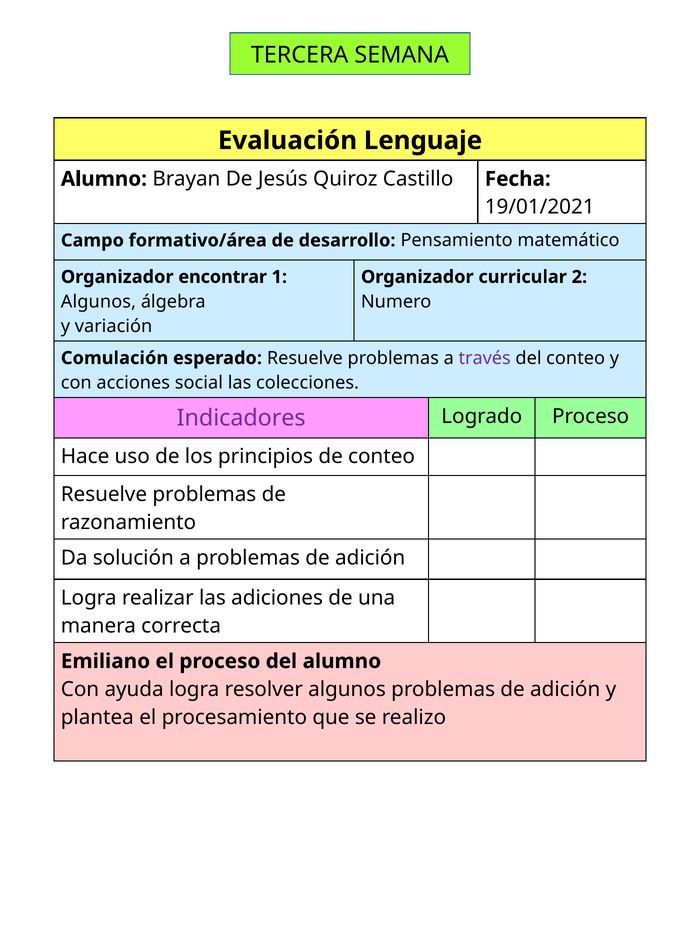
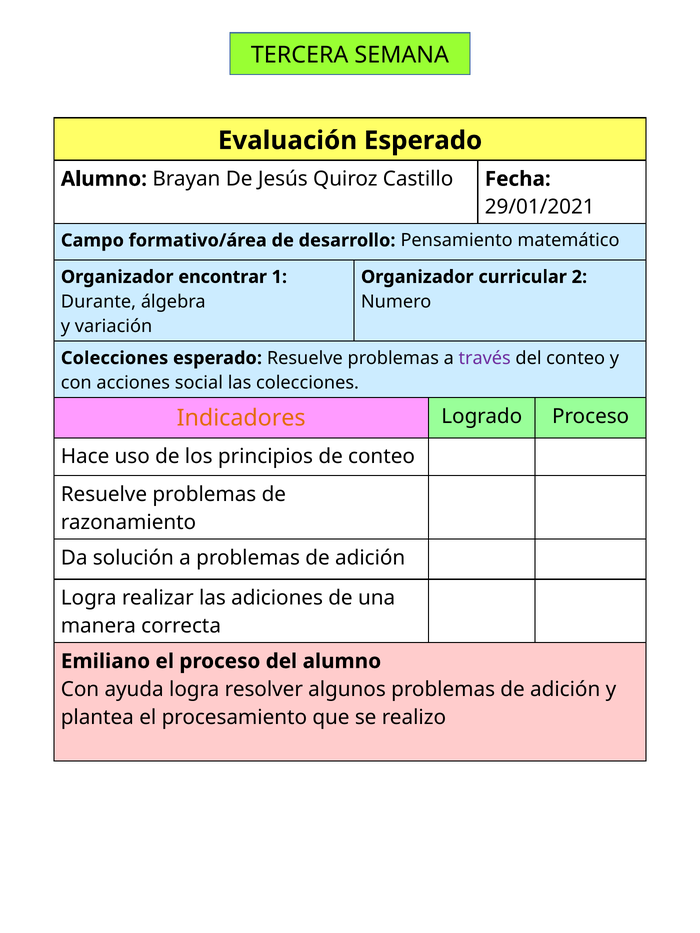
Evaluación Lenguaje: Lenguaje -> Esperado (423, 141)
19/01/2021: 19/01/2021 -> 29/01/2021 (540, 207)
Algunos: Algunos -> Durante (98, 302)
Comulación: Comulación -> Colecciones (115, 358)
Indicadores colour: purple -> orange (241, 418)
